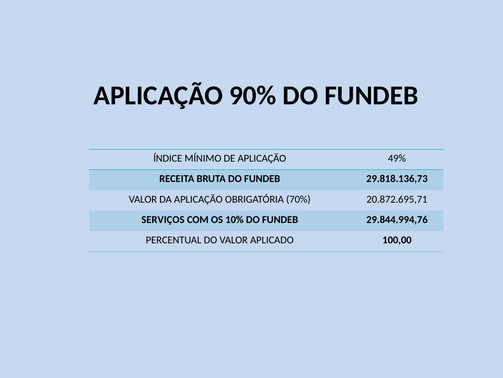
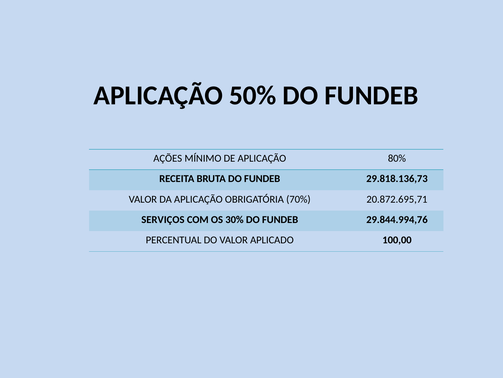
90%: 90% -> 50% (253, 95)
ÍNDICE: ÍNDICE -> AÇÕES (168, 158)
49%: 49% -> 80% (397, 158)
10%: 10% -> 30% (234, 219)
